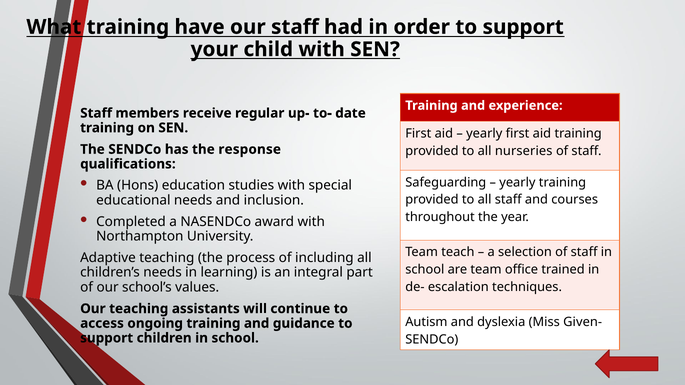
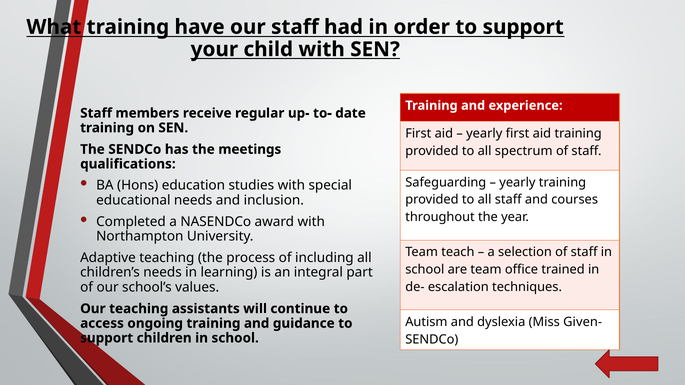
response: response -> meetings (250, 149)
nurseries: nurseries -> spectrum (524, 151)
